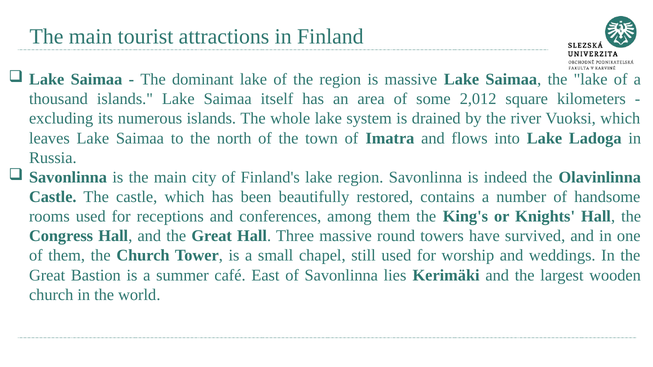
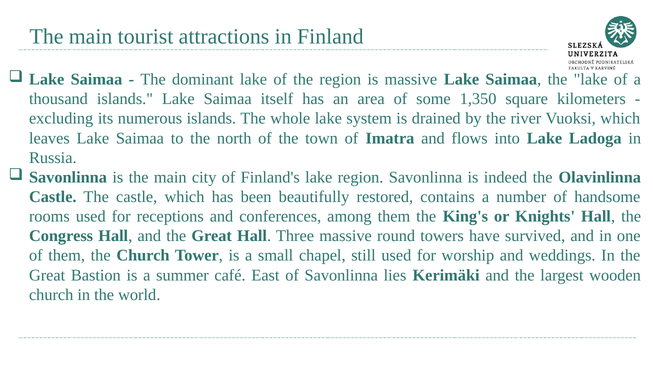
2,012: 2,012 -> 1,350 (478, 99)
